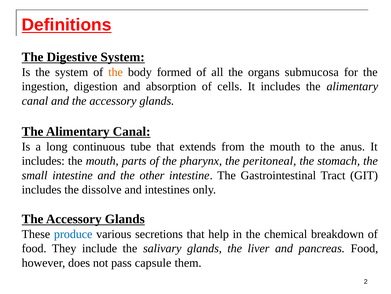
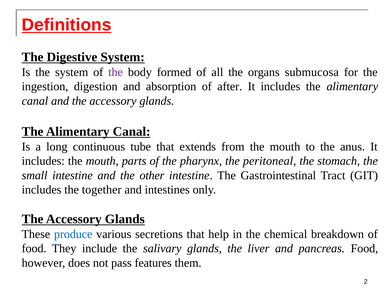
the colour: orange -> purple (116, 72)
cells: cells -> after (230, 86)
dissolve: dissolve -> together (102, 189)
capsule: capsule -> features (153, 262)
